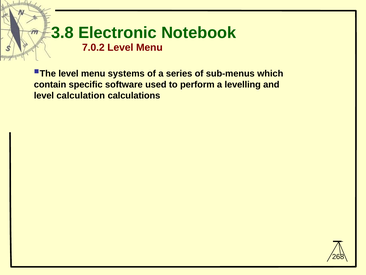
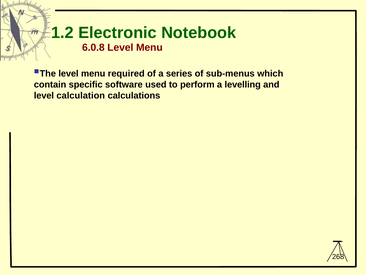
3.8: 3.8 -> 1.2 (62, 33)
7.0.2: 7.0.2 -> 6.0.8 (93, 47)
systems: systems -> required (126, 74)
